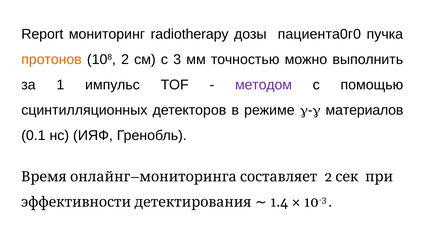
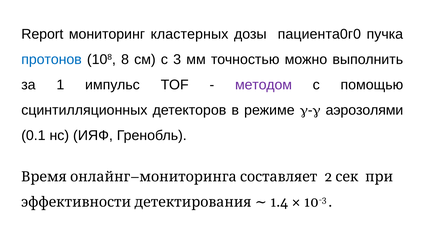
radiotherapy: radiotherapy -> кластерных (190, 34)
протонов colour: orange -> blue (52, 60)
108 2: 2 -> 8 (125, 60)
материалов: материалов -> аэрозолями (364, 110)
